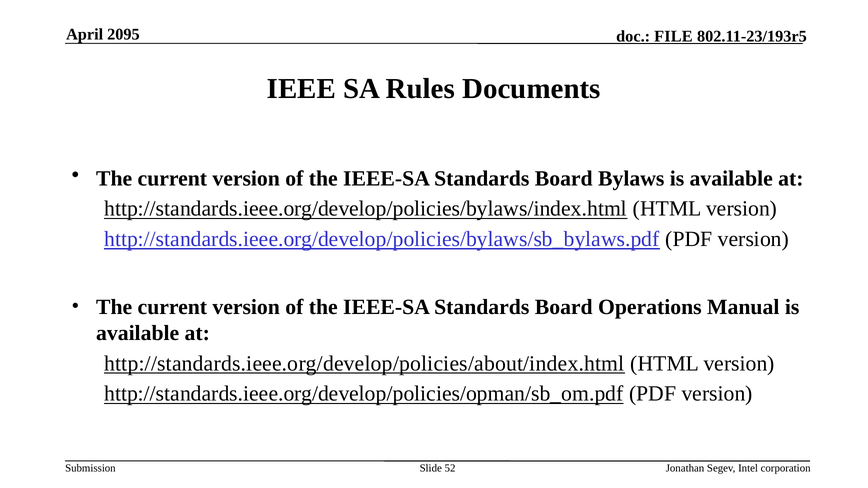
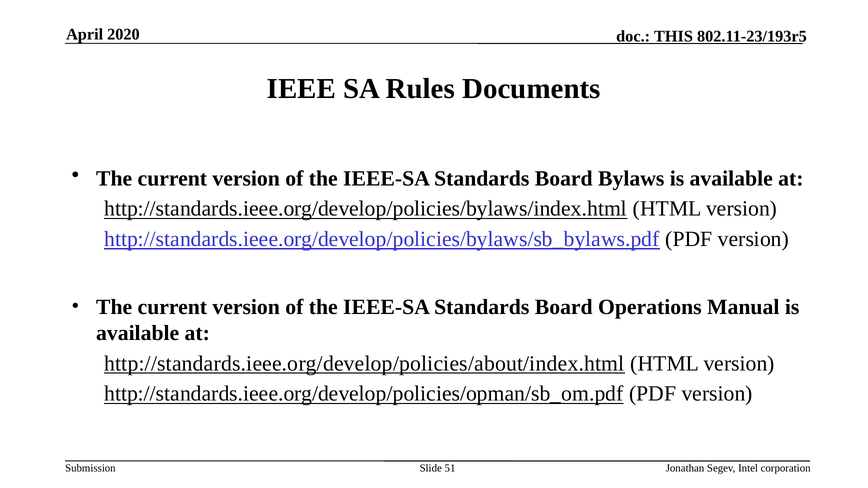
2095: 2095 -> 2020 (123, 35)
FILE: FILE -> THIS (674, 36)
52: 52 -> 51 (450, 468)
